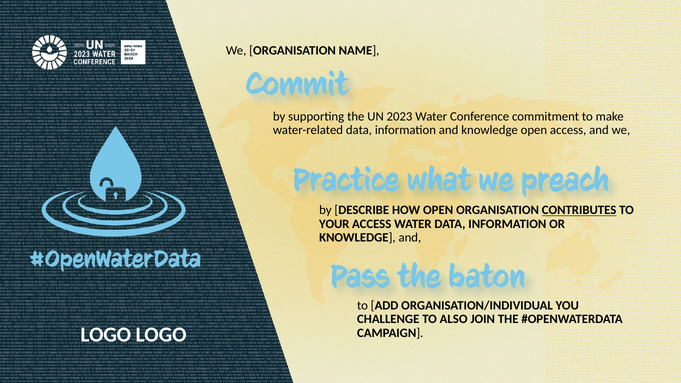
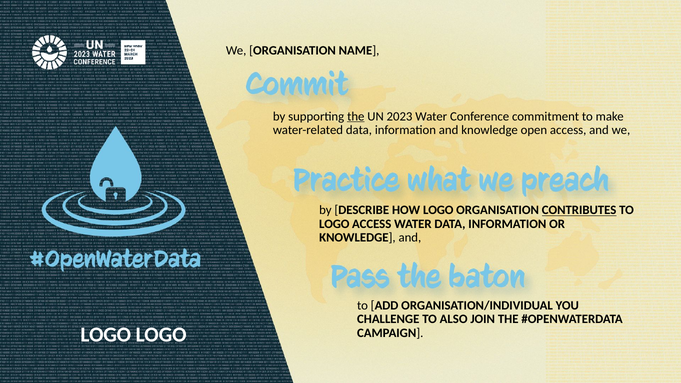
the underline: none -> present (356, 116)
HOW OPEN: OPEN -> LOGO (438, 210)
YOUR: YOUR -> LOGO (334, 224)
